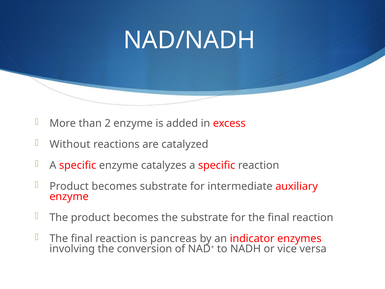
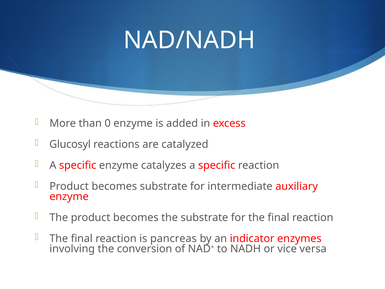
2: 2 -> 0 (108, 123)
Without: Without -> Glucosyl (70, 144)
